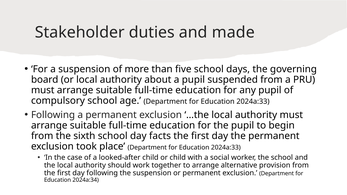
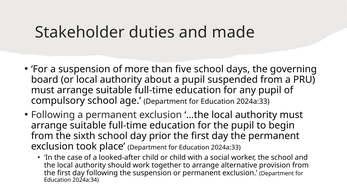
facts: facts -> prior (160, 136)
